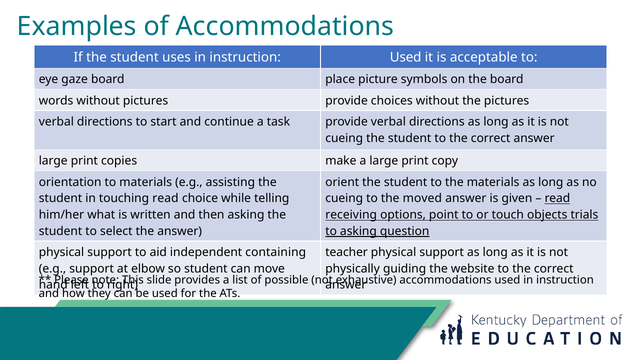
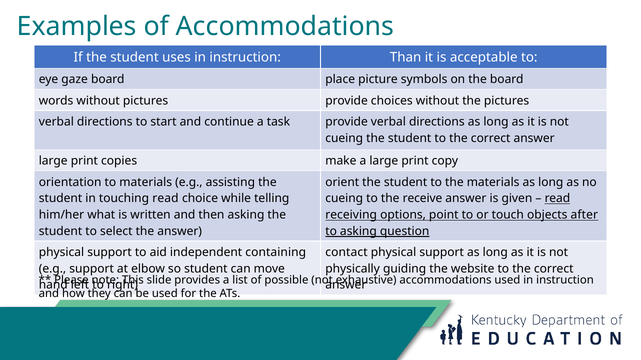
instruction Used: Used -> Than (406, 58)
moved: moved -> receive (422, 199)
trials: trials -> after (584, 215)
teacher: teacher -> contact (346, 253)
